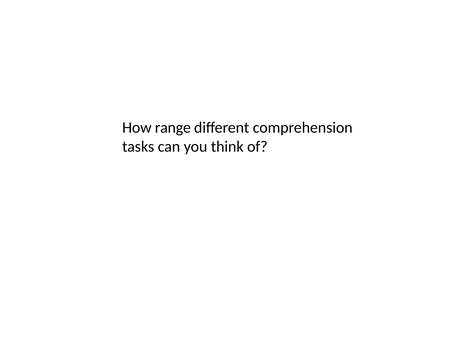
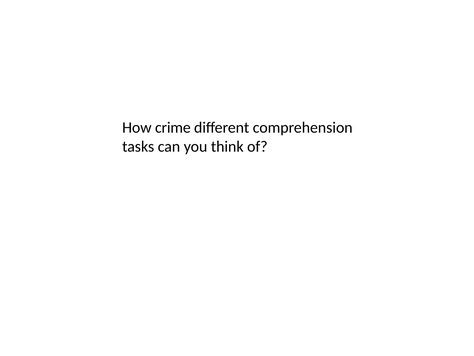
range: range -> crime (173, 127)
